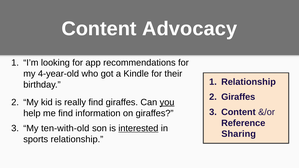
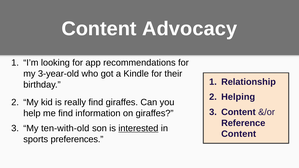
4-year-old: 4-year-old -> 3-year-old (58, 74)
Giraffes: Giraffes -> Helping (238, 97)
you underline: present -> none (167, 102)
Sharing: Sharing -> Content (239, 134)
sports relationship: relationship -> preferences (77, 139)
